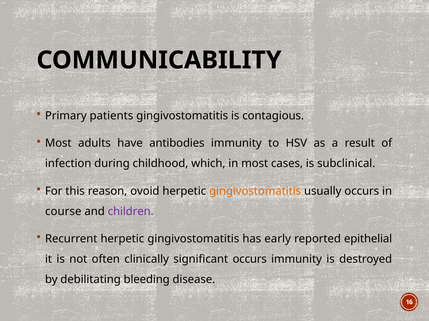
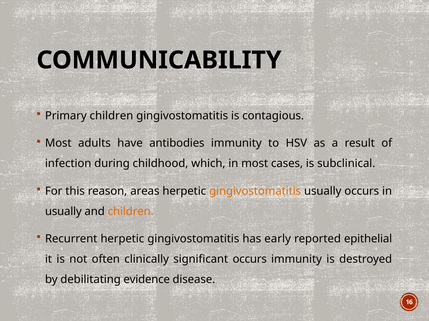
Primary patients: patients -> children (111, 116)
ovoid: ovoid -> areas (145, 191)
course: course -> usually (63, 212)
children colour: purple -> orange (131, 212)
bleeding: bleeding -> evidence (147, 280)
